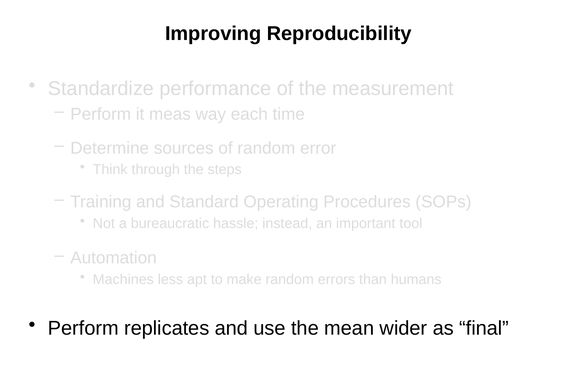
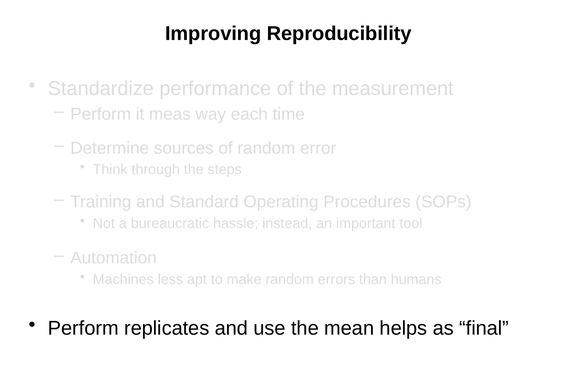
wider: wider -> helps (403, 328)
